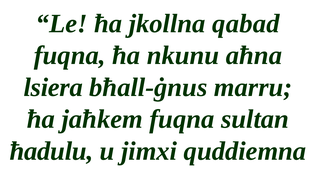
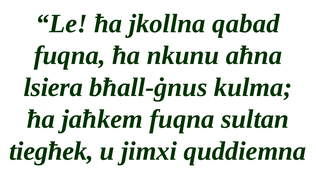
marru: marru -> kulma (253, 87)
ħadulu: ħadulu -> tiegħek (51, 151)
